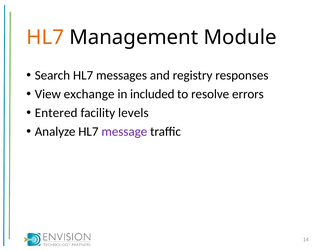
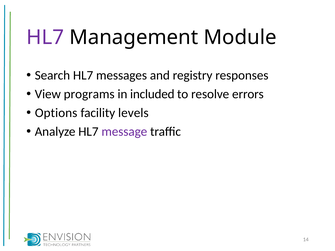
HL7 colour: orange -> purple (45, 38)
exchange: exchange -> programs (89, 94)
Entered: Entered -> Options (56, 113)
